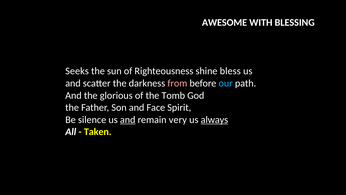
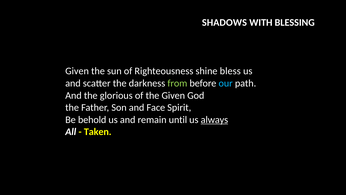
AWESOME: AWESOME -> SHADOWS (224, 23)
Seeks: Seeks -> Given (77, 71)
from colour: pink -> light green (177, 83)
the Tomb: Tomb -> Given (173, 95)
silence: silence -> behold (92, 119)
and underline: present -> none (128, 119)
very: very -> until (178, 119)
